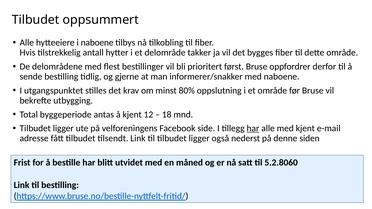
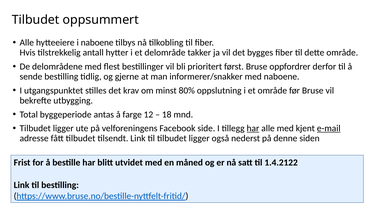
å kjent: kjent -> farge (132, 115)
e-mail underline: none -> present (329, 128)
5.2.8060: 5.2.8060 -> 1.4.2122 (281, 163)
